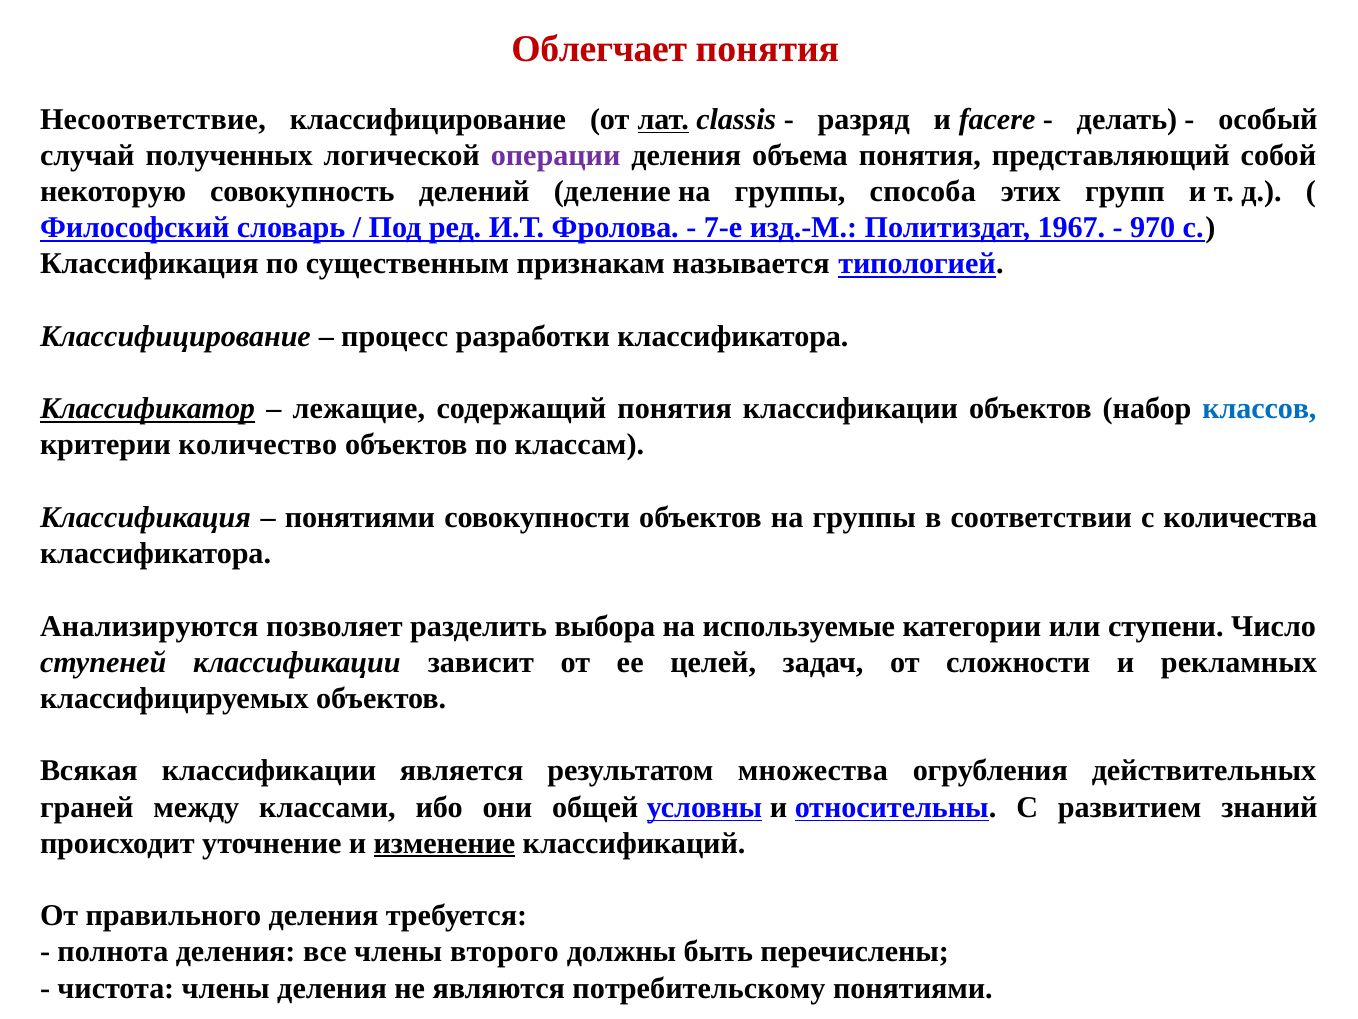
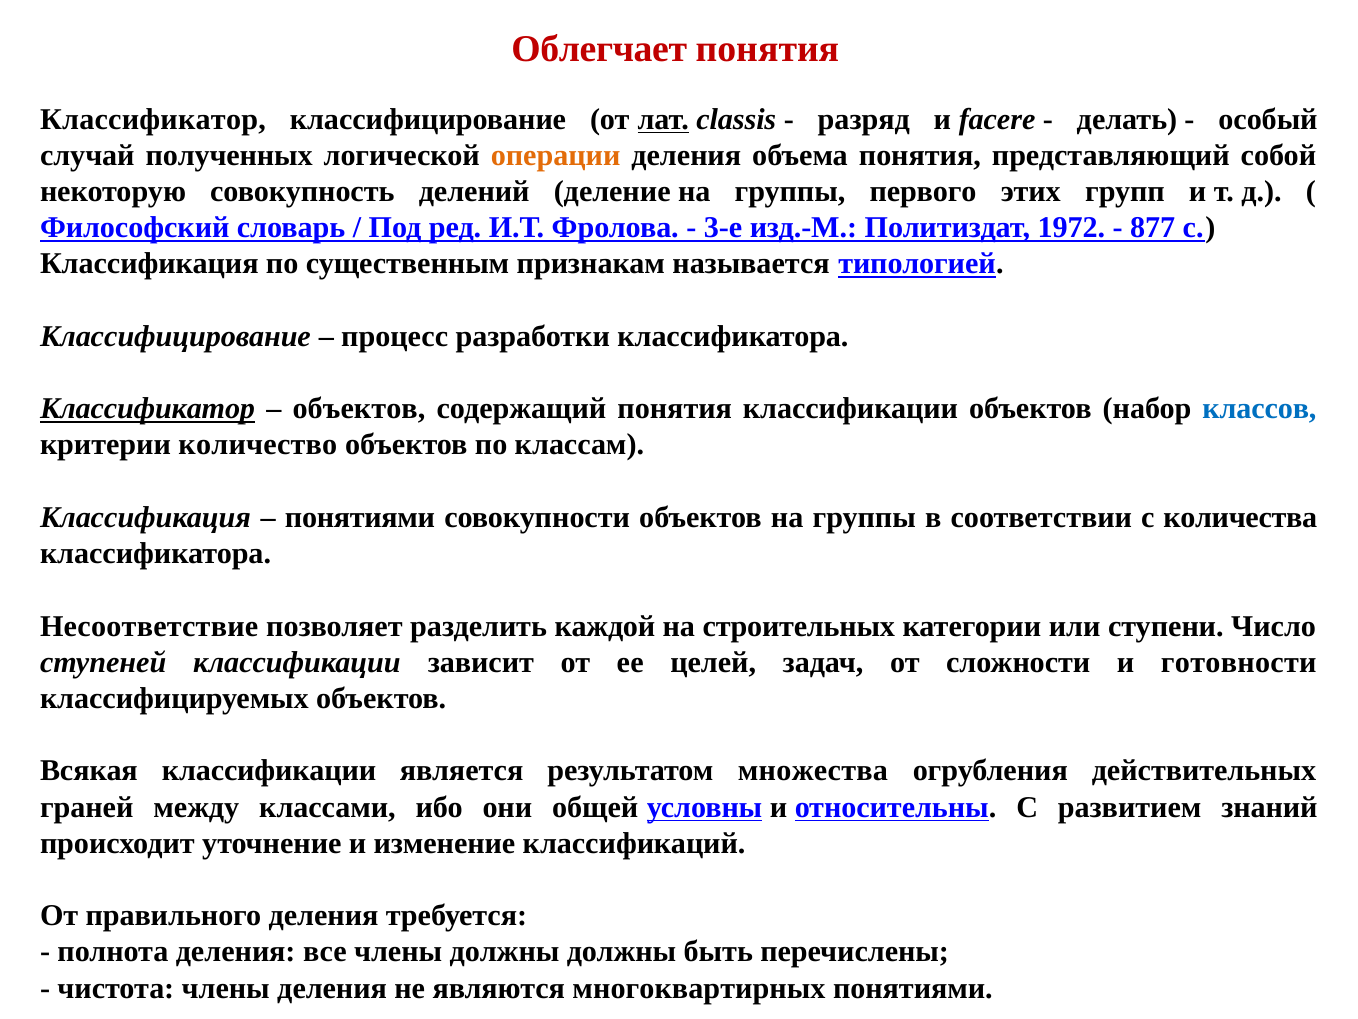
Несоответствие: Несоответствие -> Классификатор (153, 119)
операции colour: purple -> orange (556, 155)
способа: способа -> первого (923, 191)
7-е: 7-е -> 3-е (723, 228)
1967: 1967 -> 1972 (1071, 228)
970: 970 -> 877 (1153, 228)
лежащие: лежащие -> объектов (359, 409)
Анализируются: Анализируются -> Несоответствие (149, 626)
выбора: выбора -> каждой (605, 626)
используемые: используемые -> строительных (799, 626)
рекламных: рекламных -> готовности (1239, 662)
изменение underline: present -> none (444, 843)
члены второго: второго -> должны (505, 952)
потребительскому: потребительскому -> многоквартирных (699, 988)
